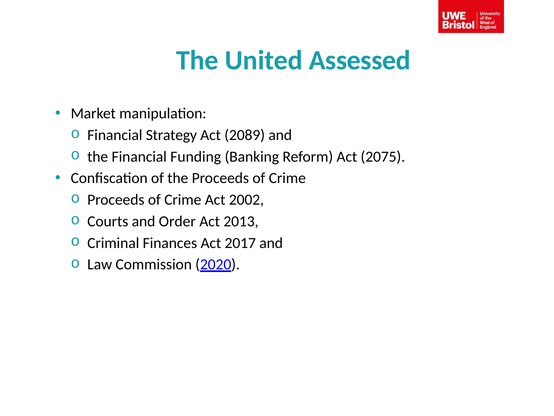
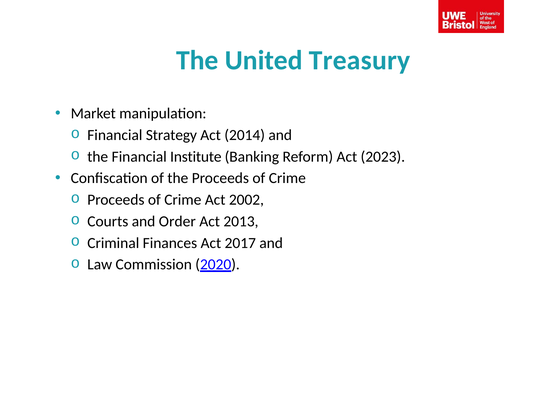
Assessed: Assessed -> Treasury (360, 60)
2089: 2089 -> 2014 (245, 135)
Funding: Funding -> Institute (196, 156)
2075: 2075 -> 2023 (383, 156)
